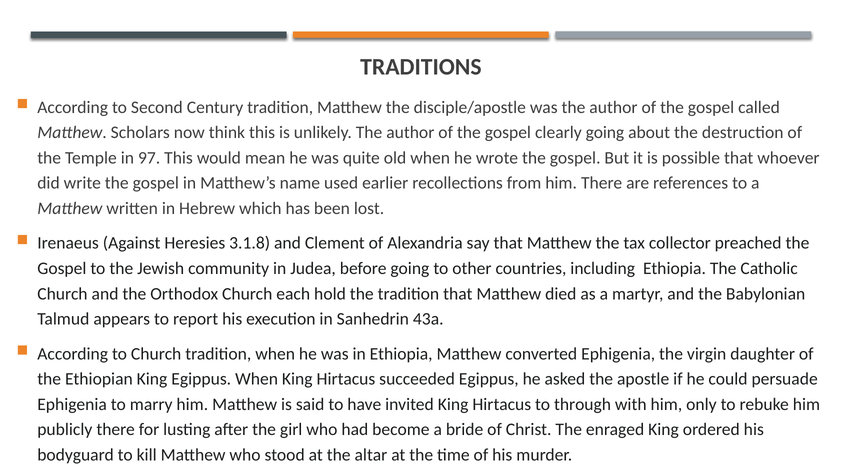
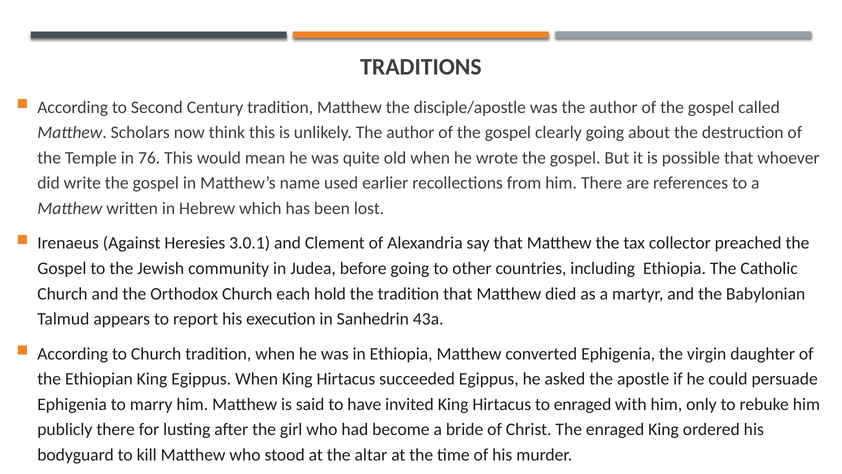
97: 97 -> 76 (149, 158)
3.1.8: 3.1.8 -> 3.0.1 (250, 243)
to through: through -> enraged (583, 404)
